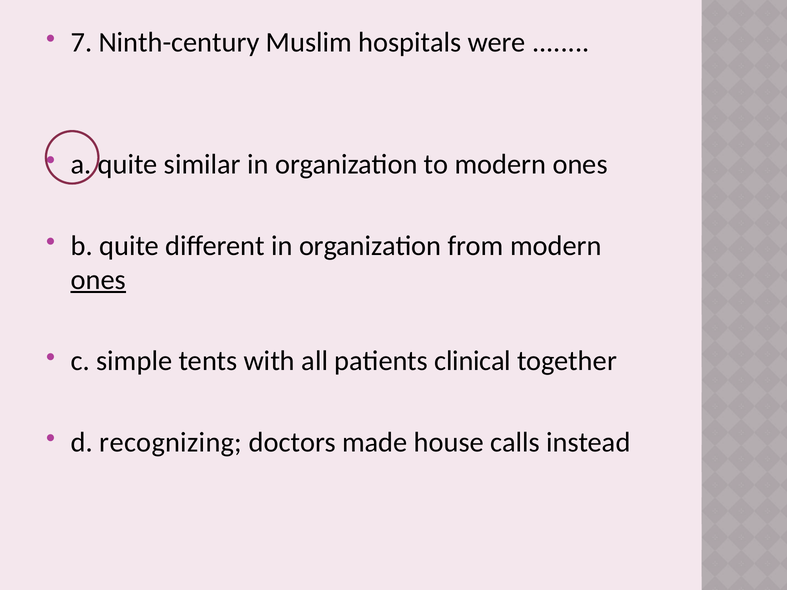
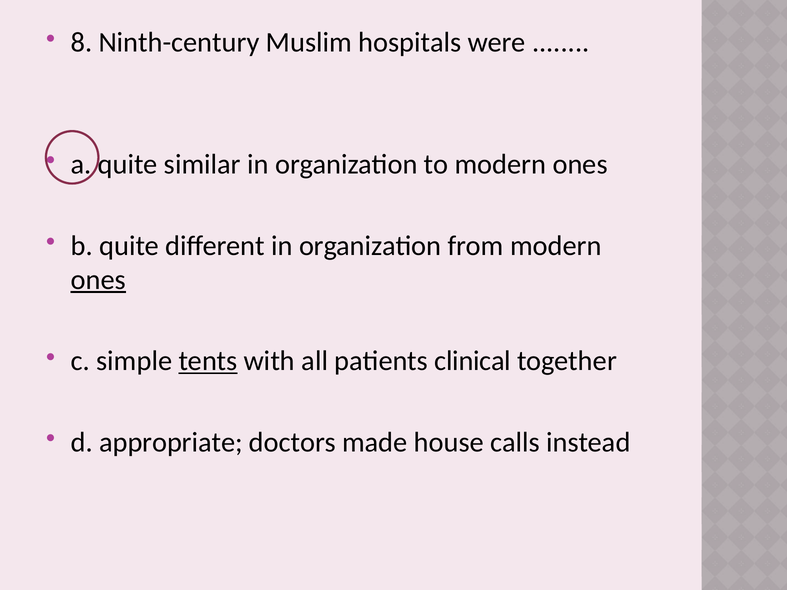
7: 7 -> 8 (81, 43)
tents underline: none -> present (208, 361)
recognizing: recognizing -> appropriate (171, 443)
